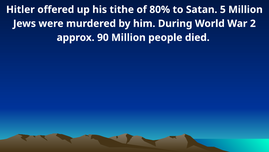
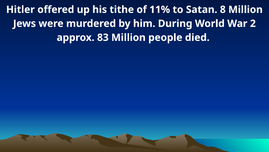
80%: 80% -> 11% (160, 10)
5: 5 -> 8 (223, 10)
90: 90 -> 83 (103, 37)
